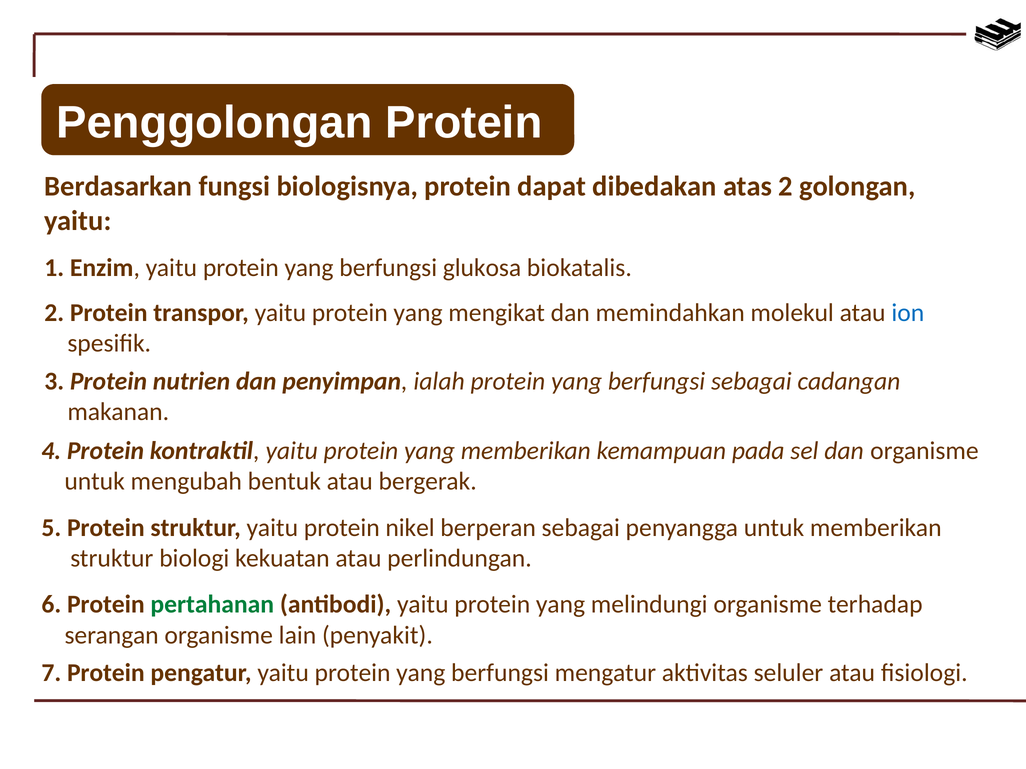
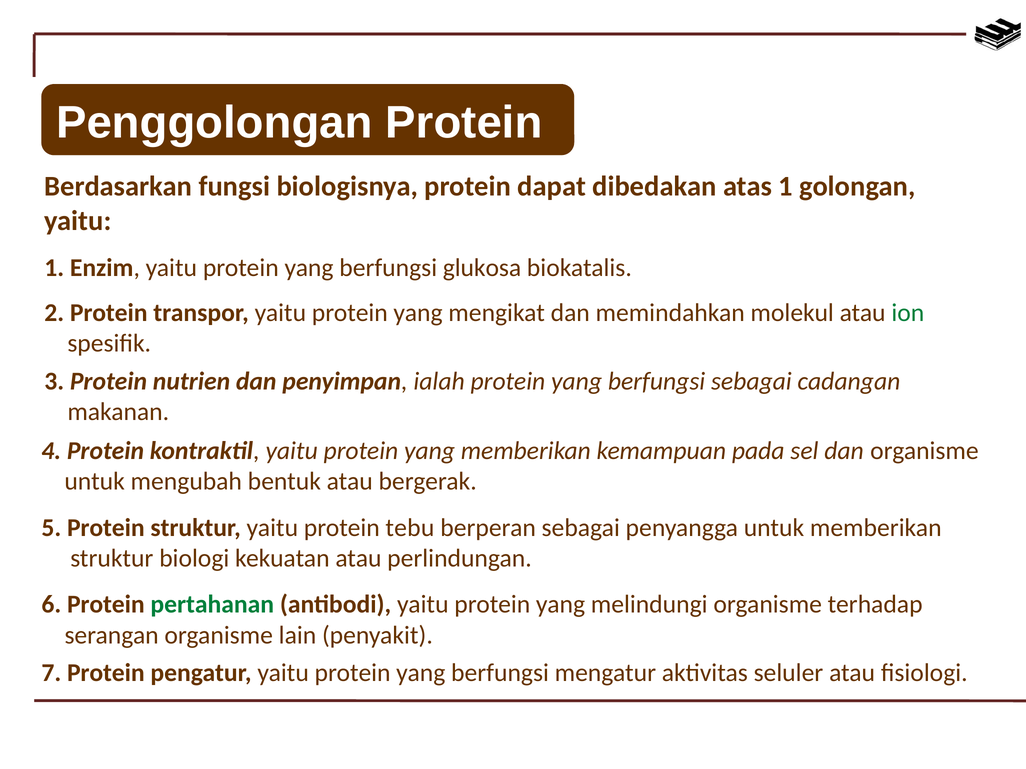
atas 2: 2 -> 1 (786, 187)
ion colour: blue -> green (908, 313)
nikel: nikel -> tebu (410, 528)
